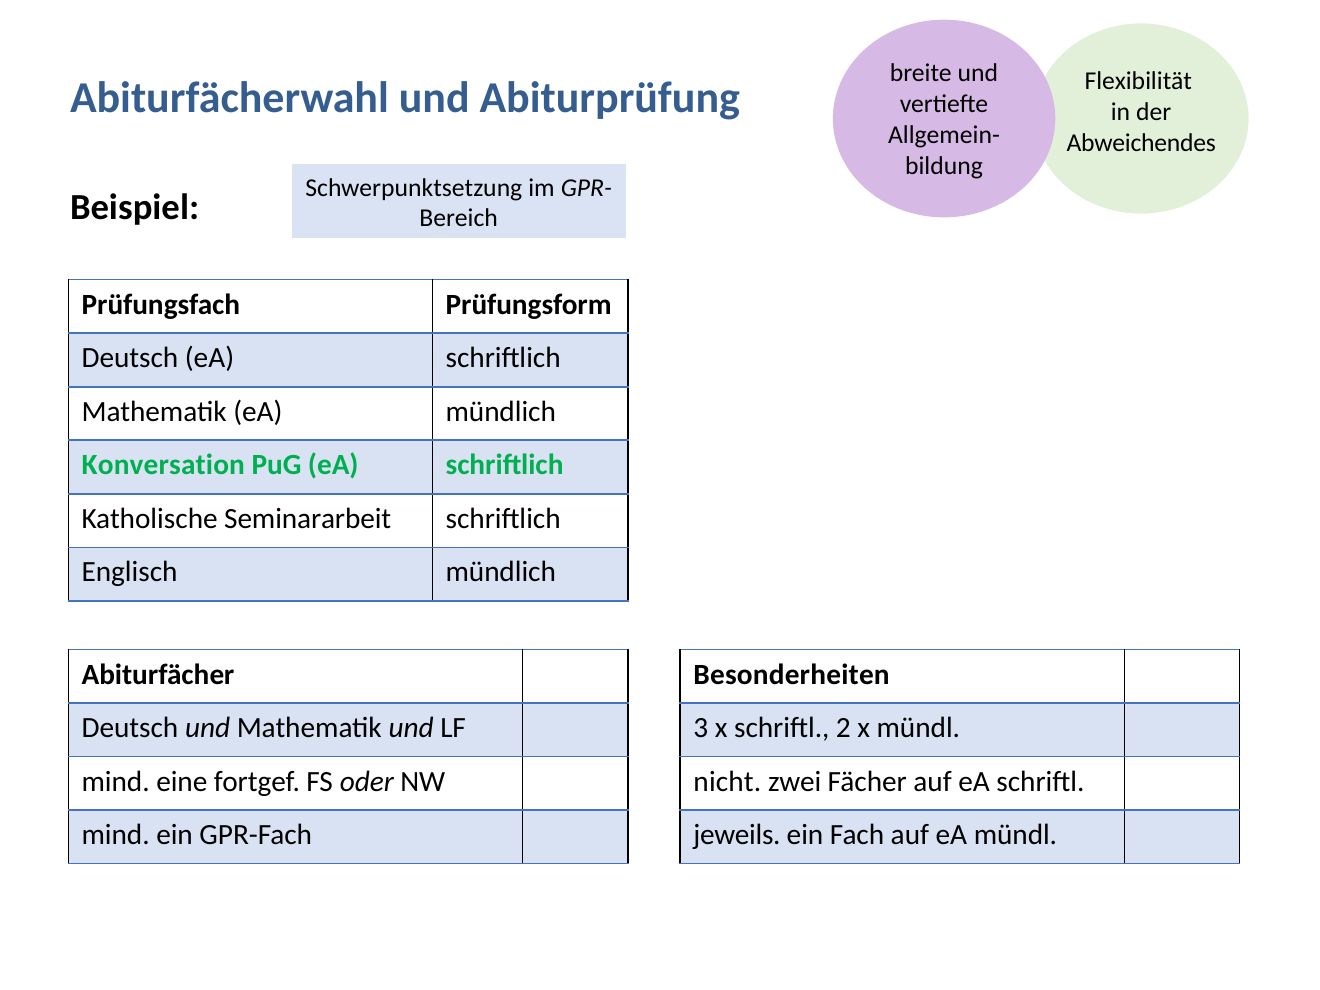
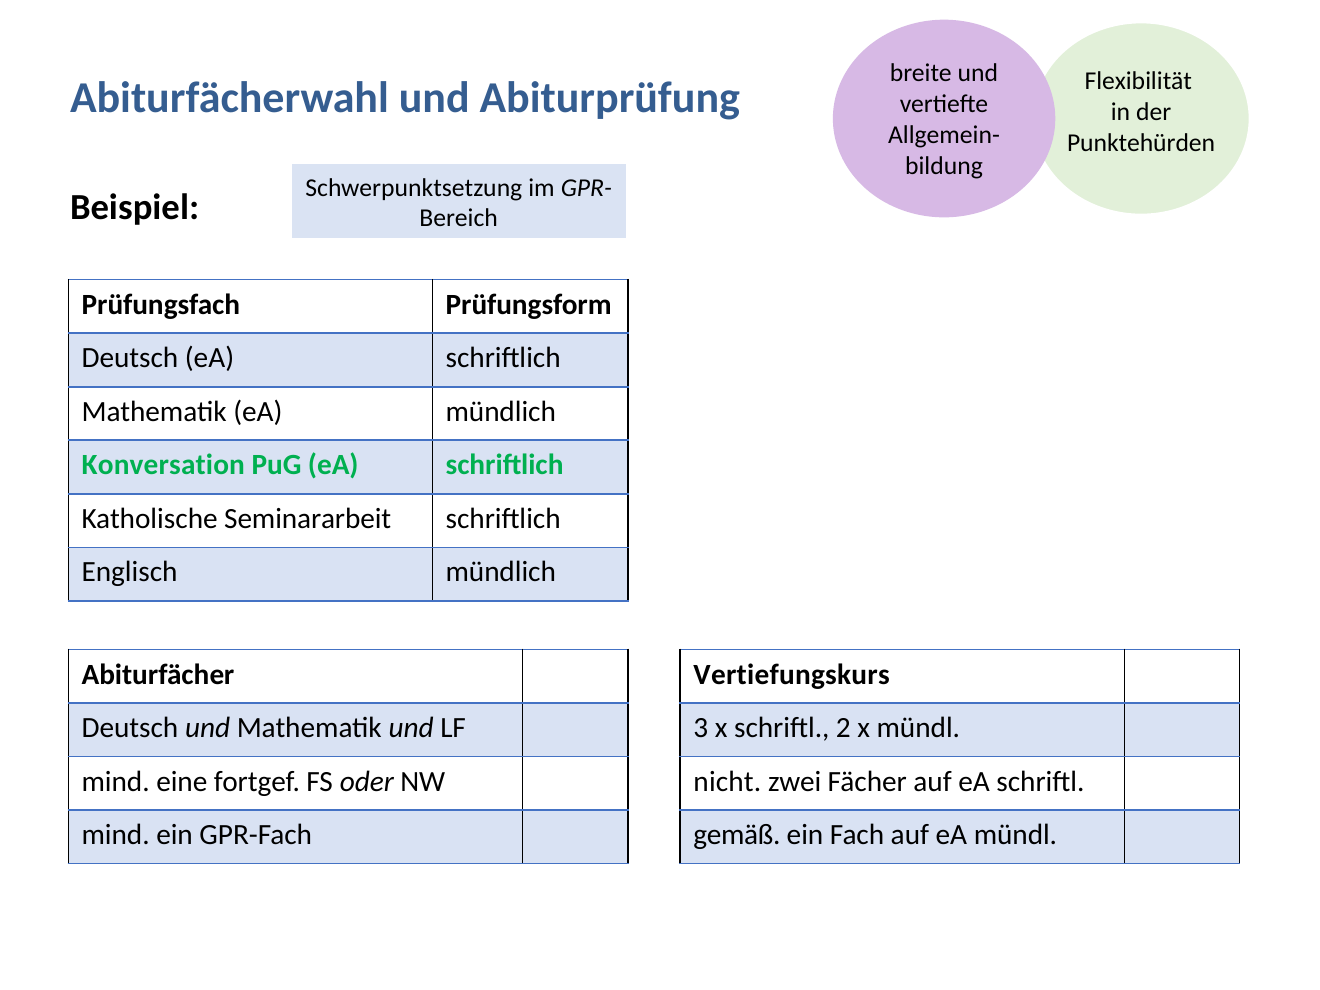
Abweichendes: Abweichendes -> Punktehürden (1141, 143)
Besonderheiten: Besonderheiten -> Vertiefungskurs (792, 674)
jeweils: jeweils -> gemäß (737, 835)
